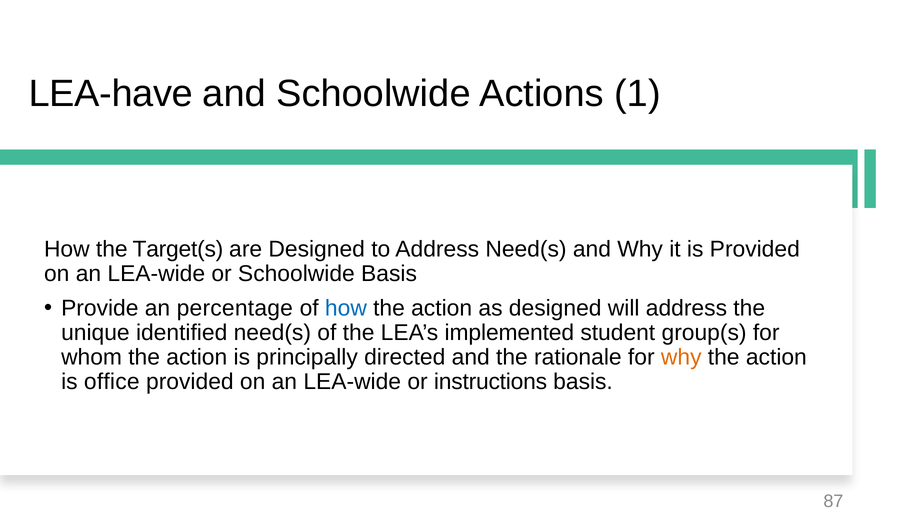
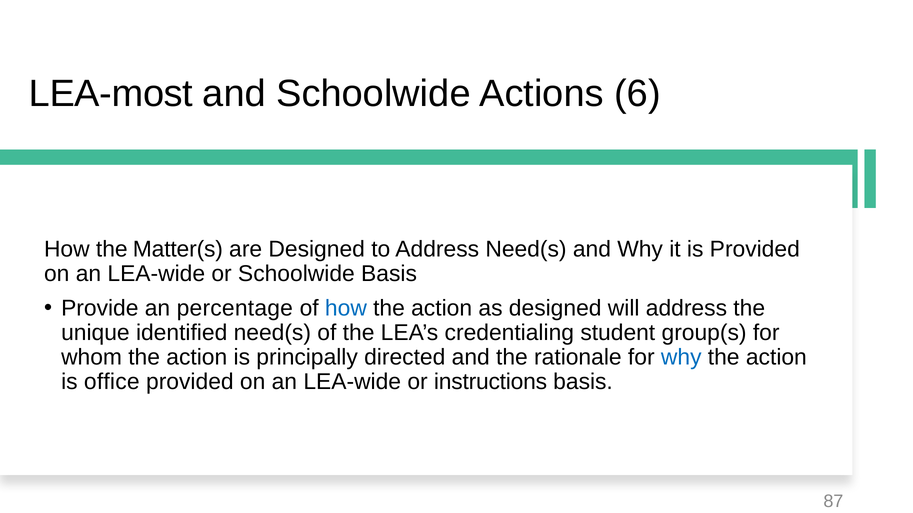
LEA-have: LEA-have -> LEA-most (111, 94)
1: 1 -> 6 (637, 94)
Target(s: Target(s -> Matter(s (178, 250)
implemented: implemented -> credentialing (509, 333)
why colour: orange -> blue (681, 358)
